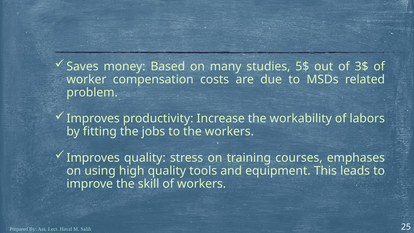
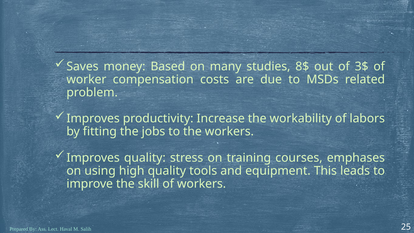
5$: 5$ -> 8$ (302, 66)
